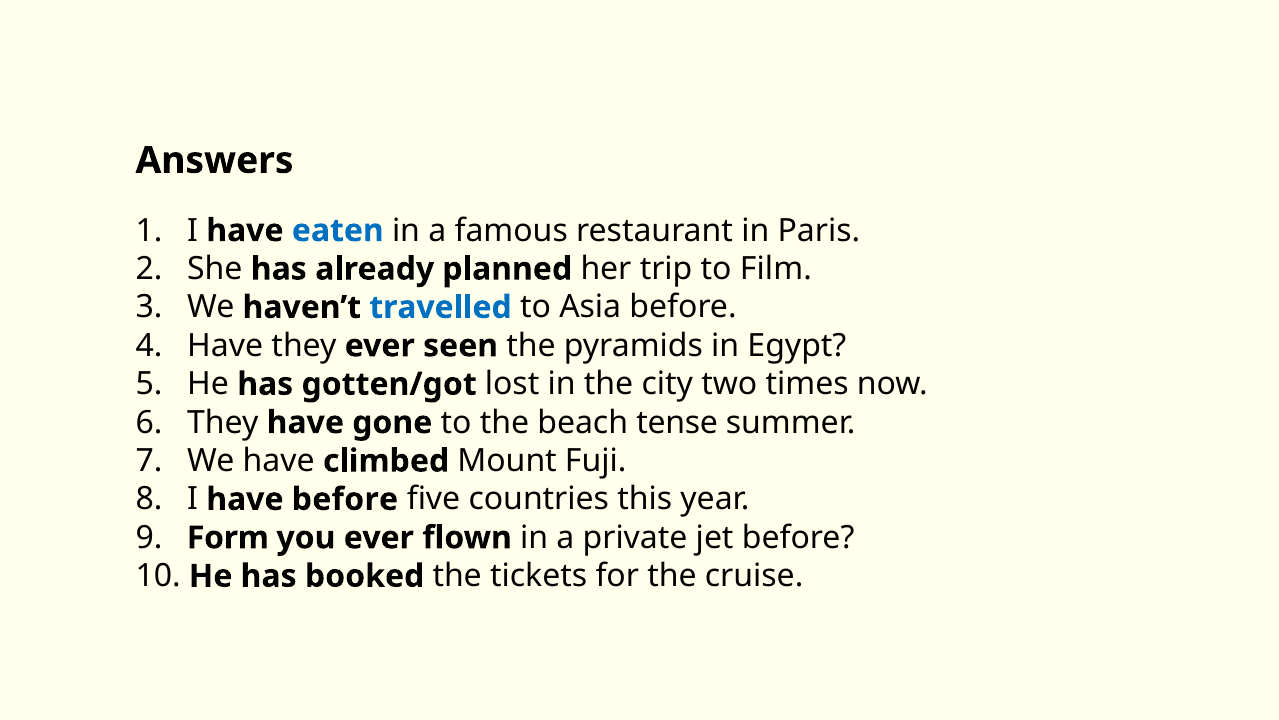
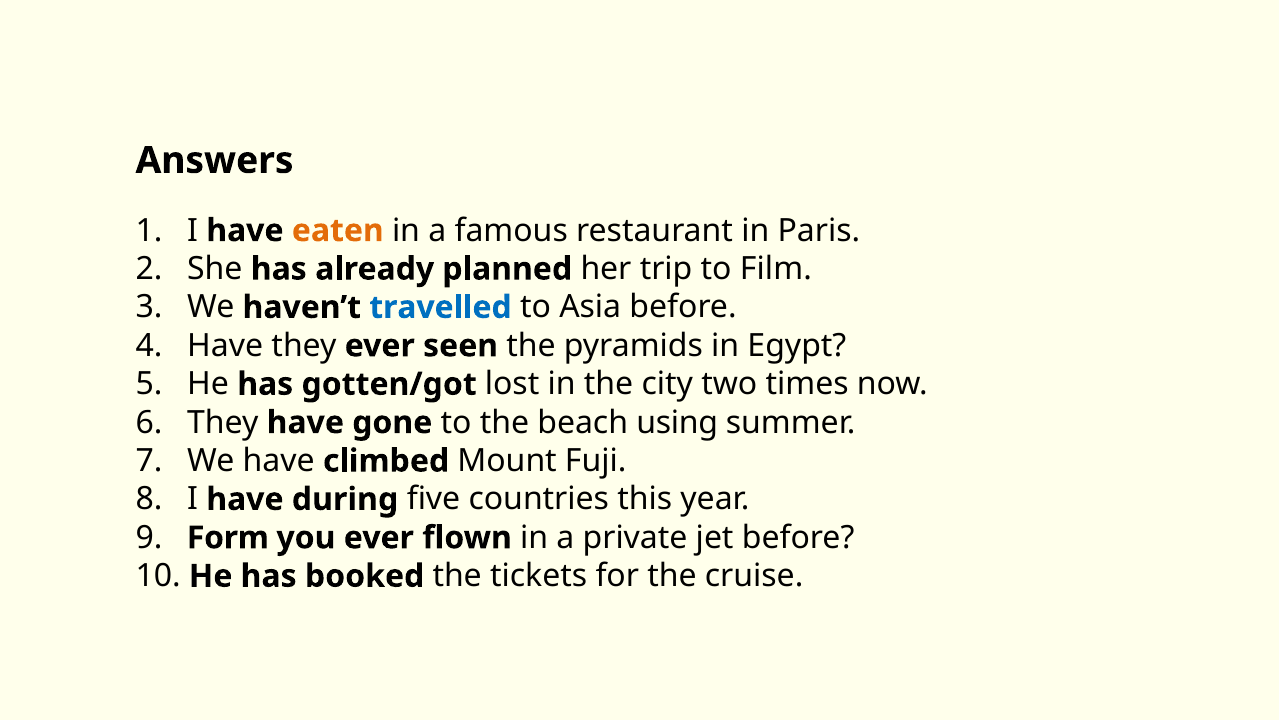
eaten colour: blue -> orange (338, 230)
tense: tense -> using (677, 422)
have before: before -> during (345, 499)
